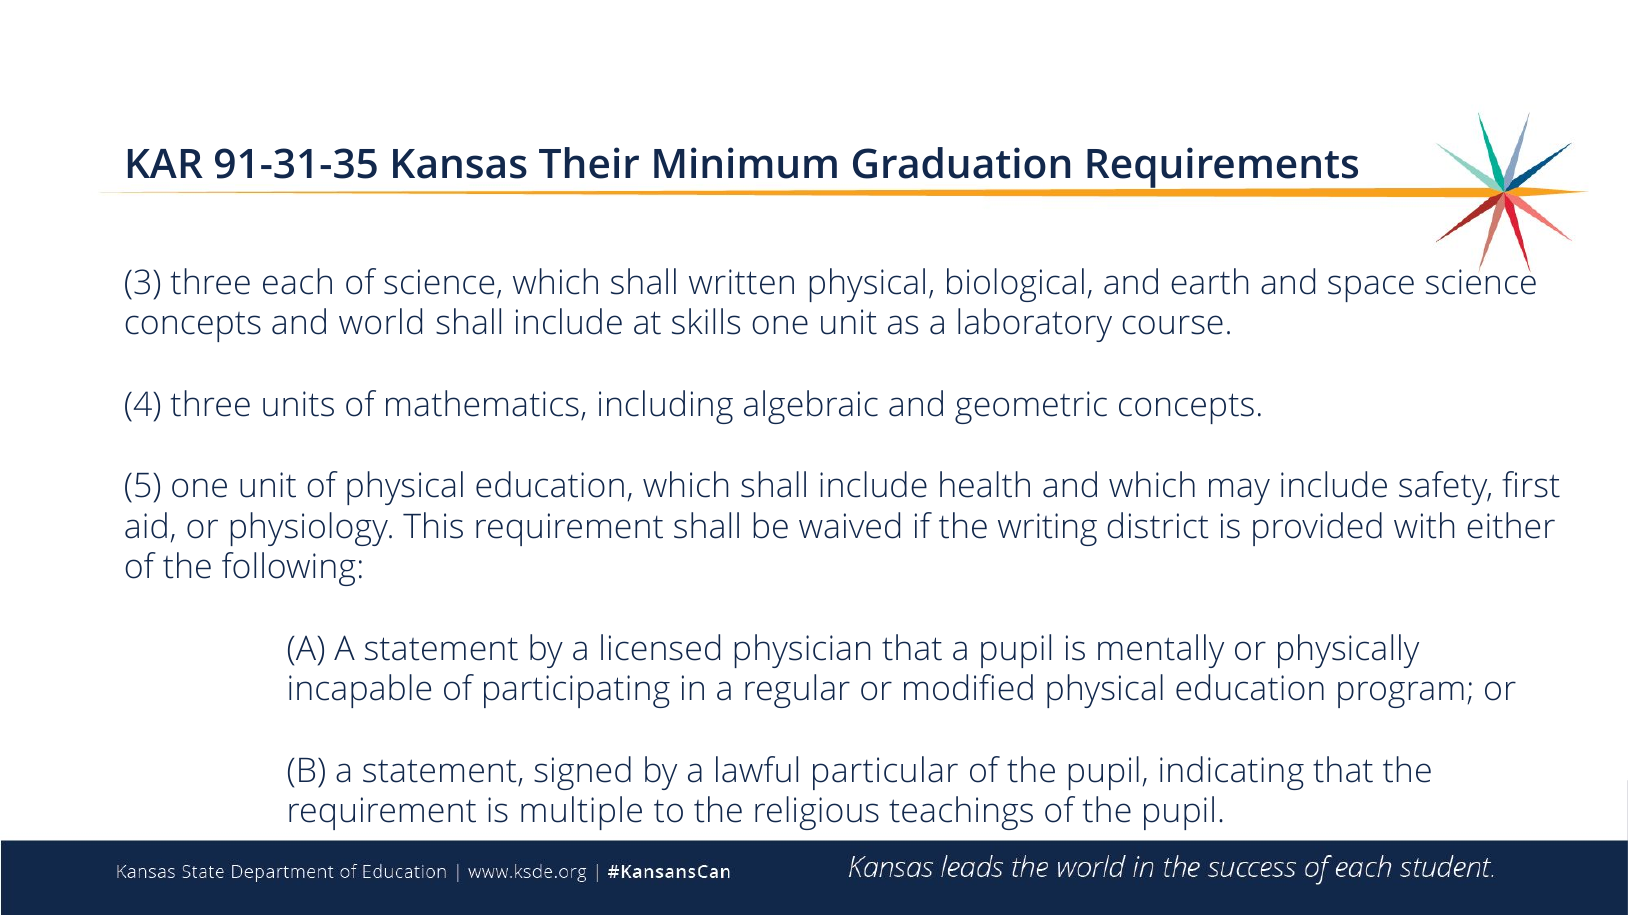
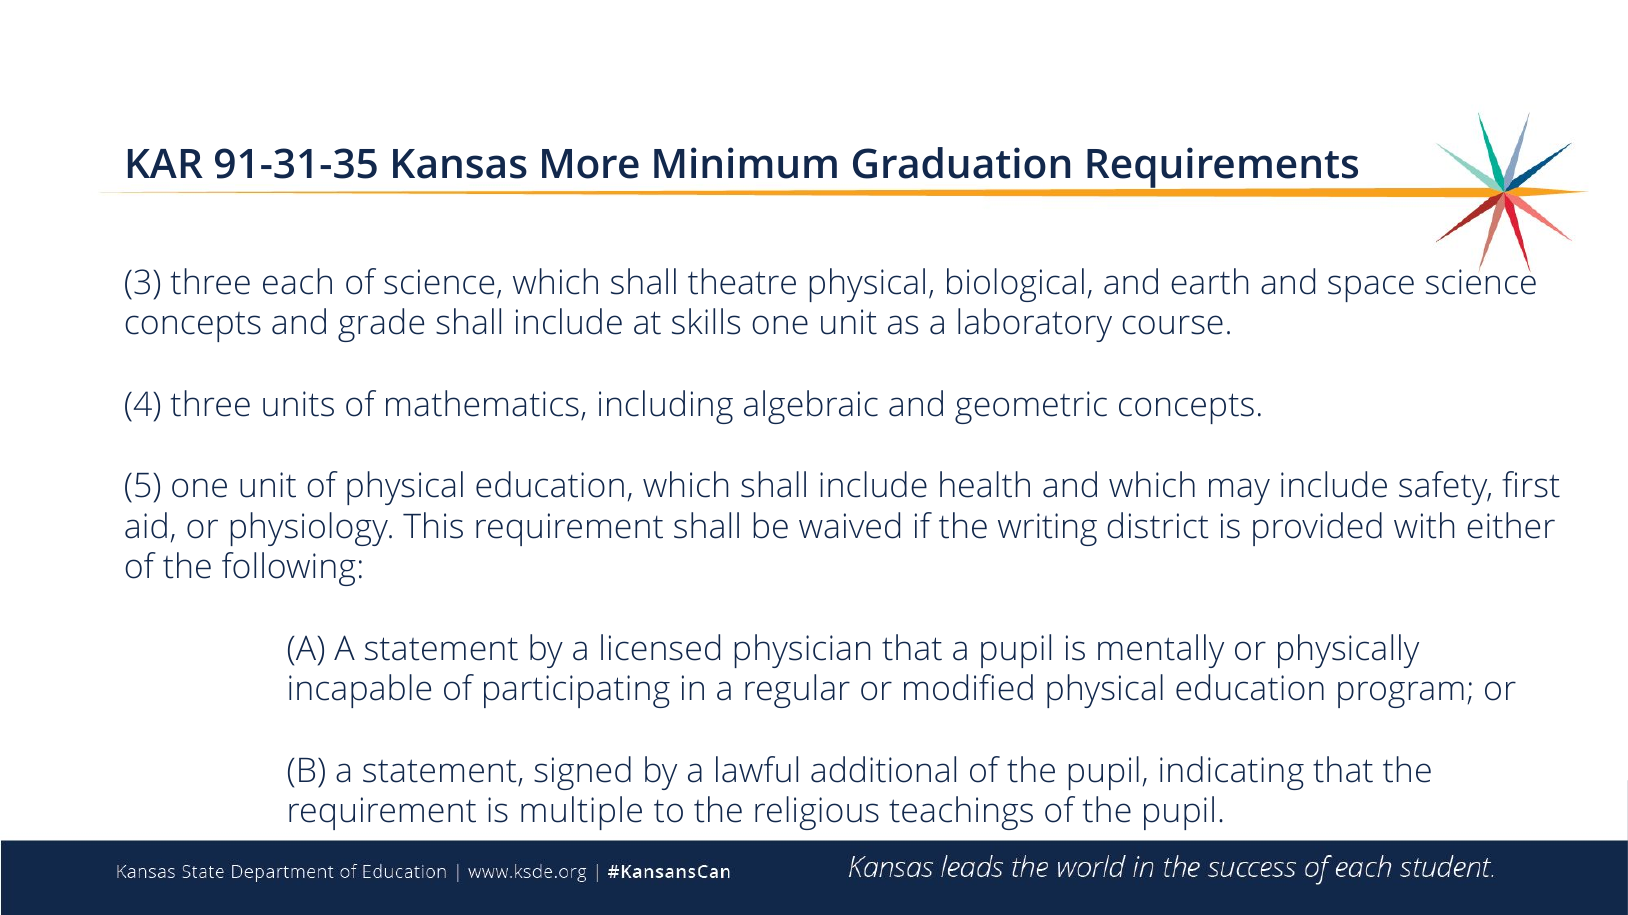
Their: Their -> More (590, 165)
written: written -> theatre (743, 283)
world: world -> grade (382, 324)
particular: particular -> additional (885, 772)
